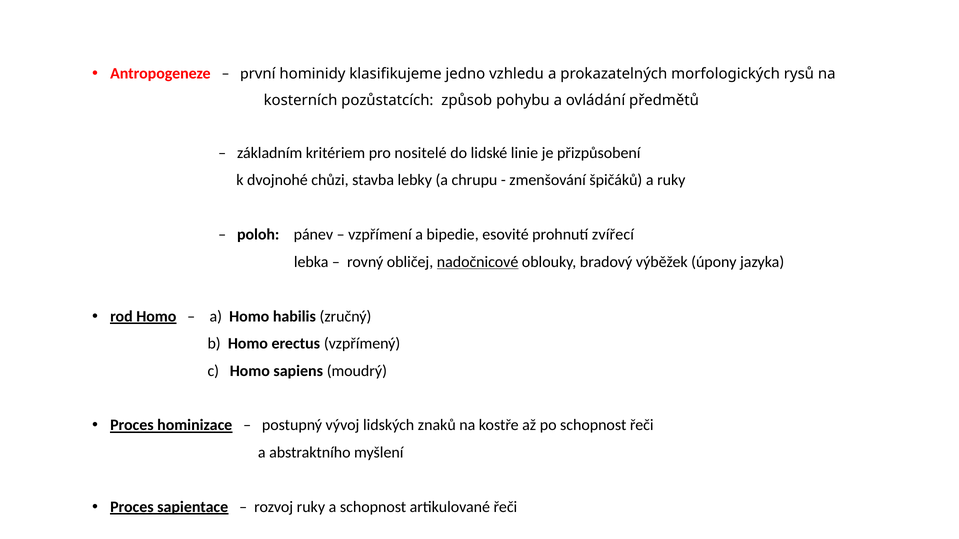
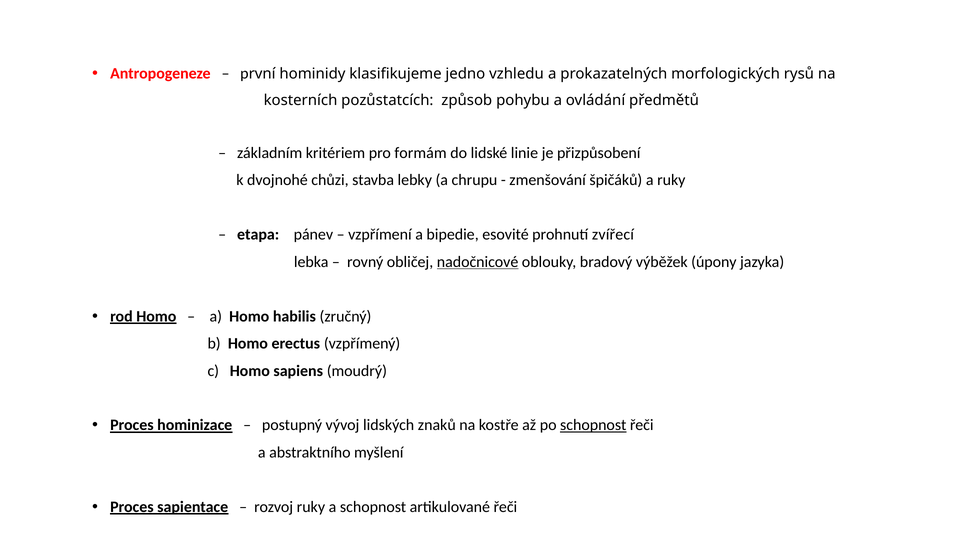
nositelé: nositelé -> formám (421, 153)
poloh: poloh -> etapa (258, 235)
schopnost underline: none -> present (593, 426)
